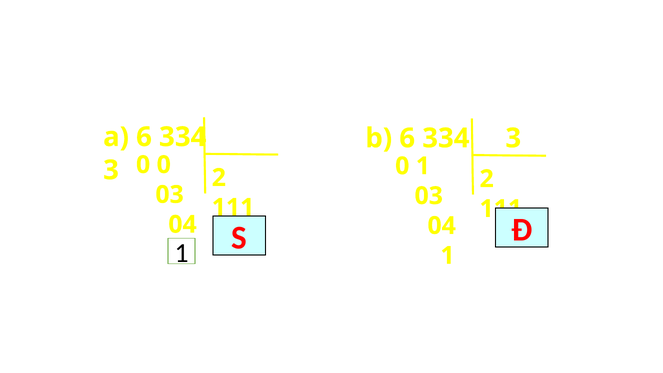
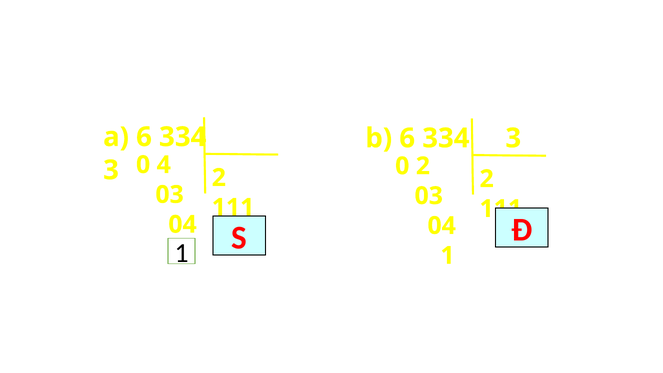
1: 1 -> 2 (423, 166)
0 0: 0 -> 4 (164, 165)
